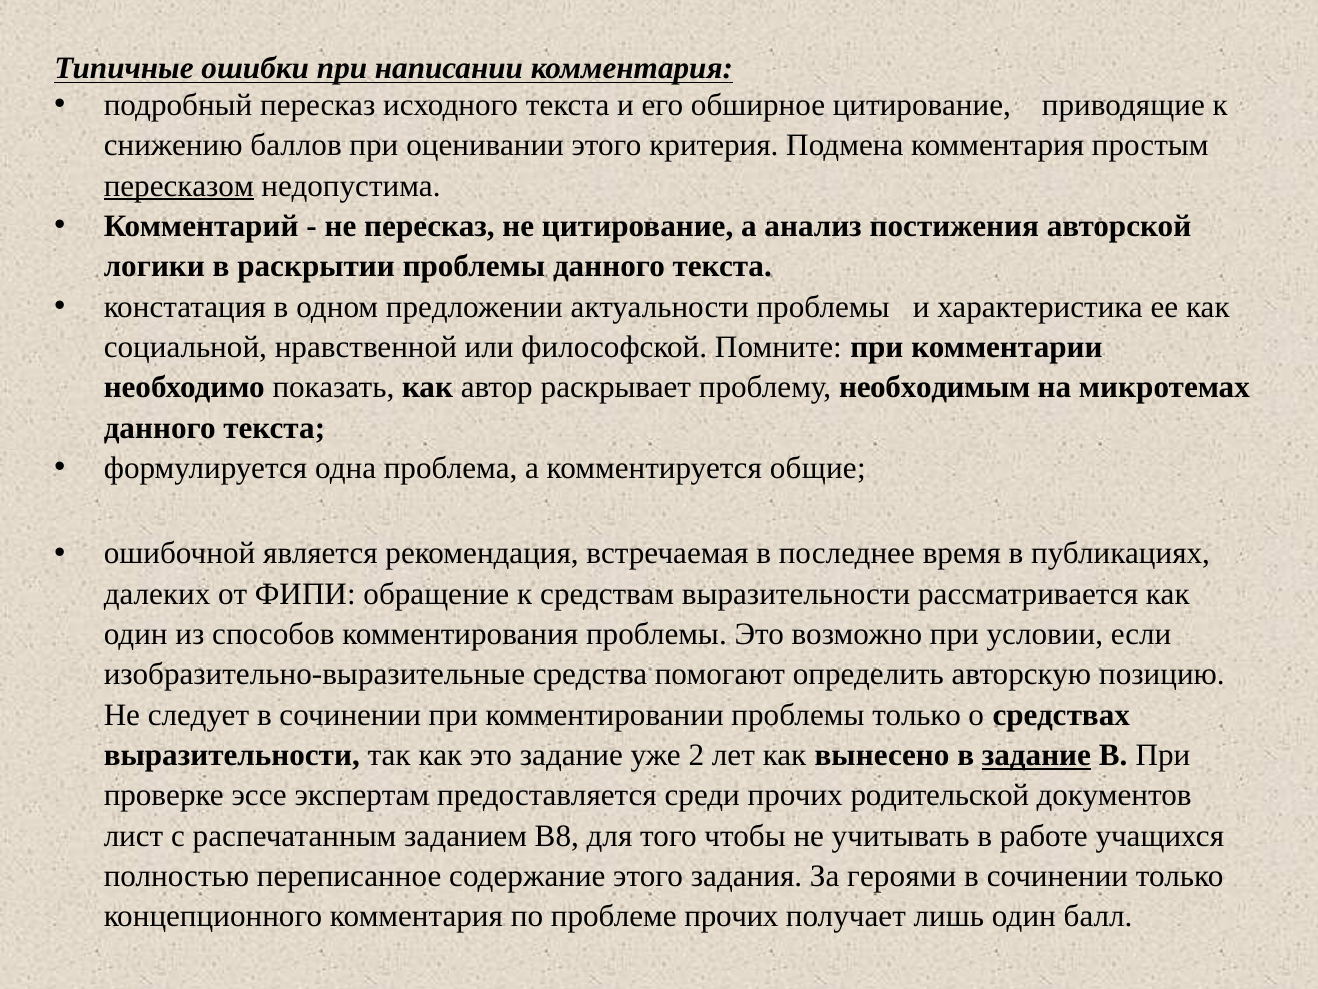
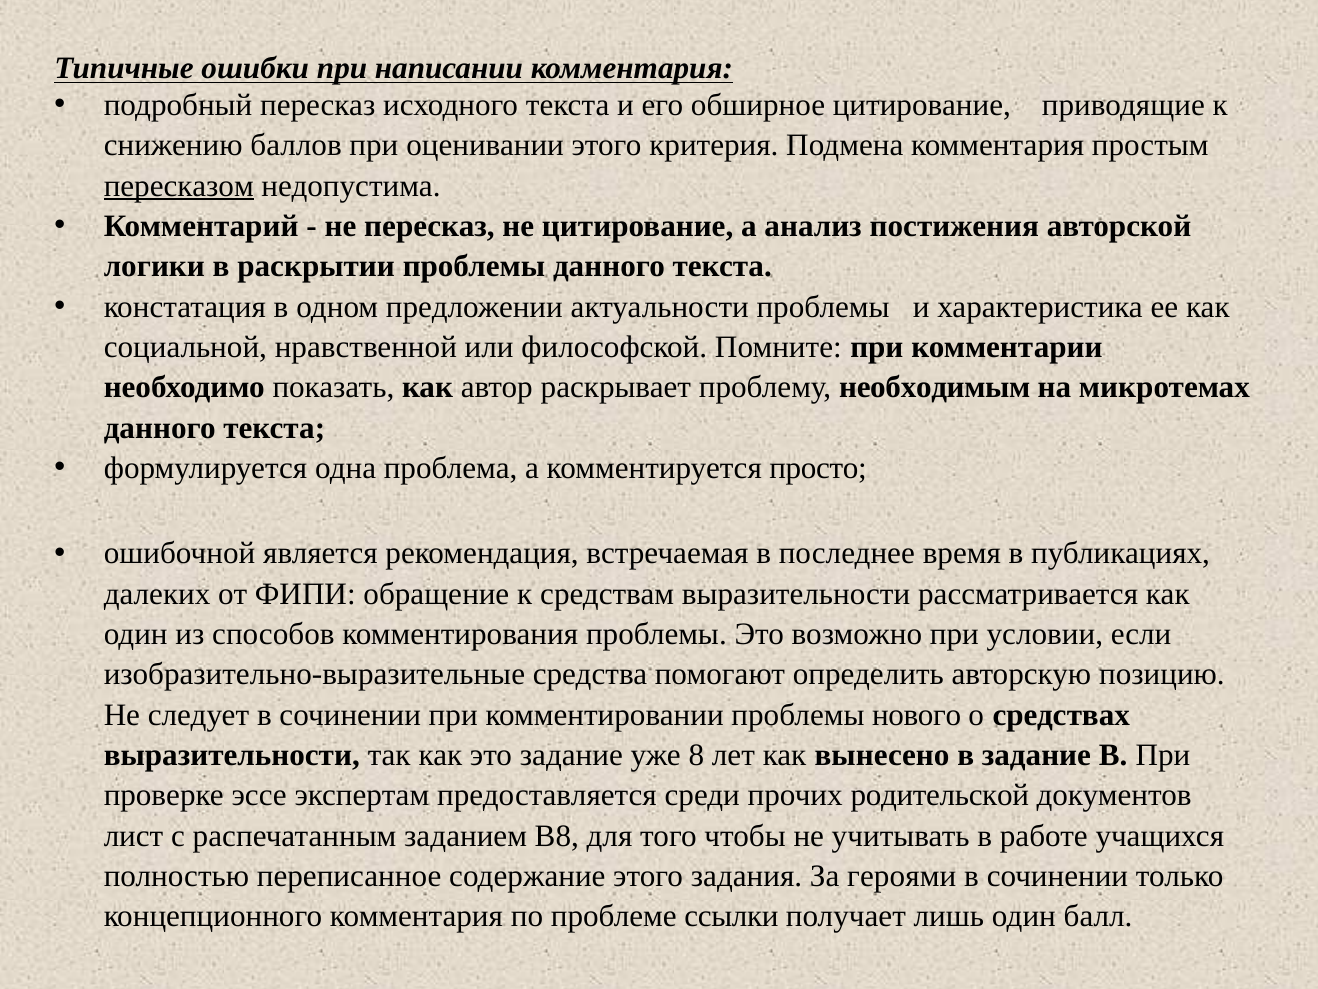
общие: общие -> просто (818, 468)
проблемы только: только -> нового (917, 715)
2: 2 -> 8 (696, 755)
задание underline: present -> none (1036, 755)
проблеме прочих: прочих -> ссылки (731, 916)
